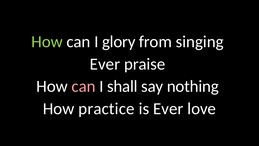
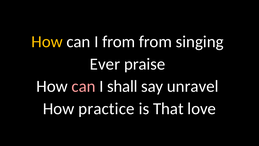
How colour: light green -> yellow (47, 42)
I glory: glory -> from (119, 42)
nothing: nothing -> unravel (193, 86)
is Ever: Ever -> That (168, 108)
